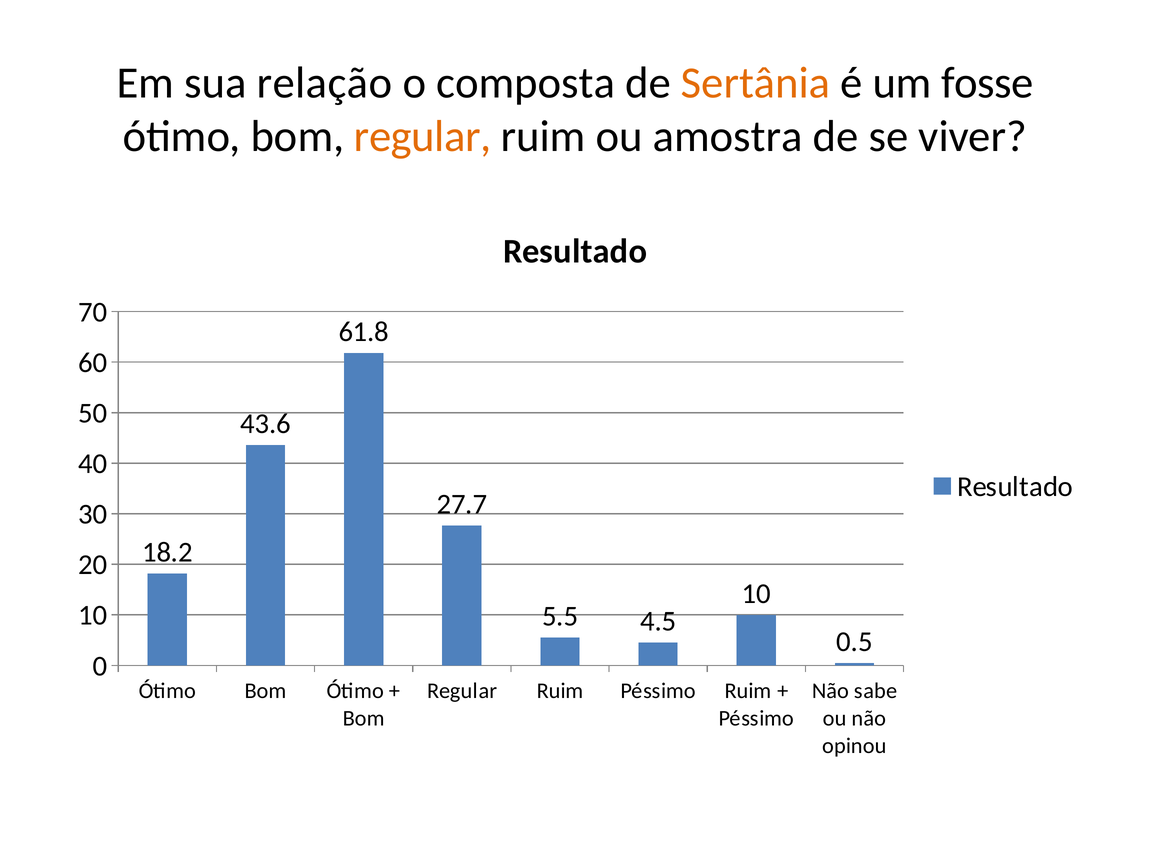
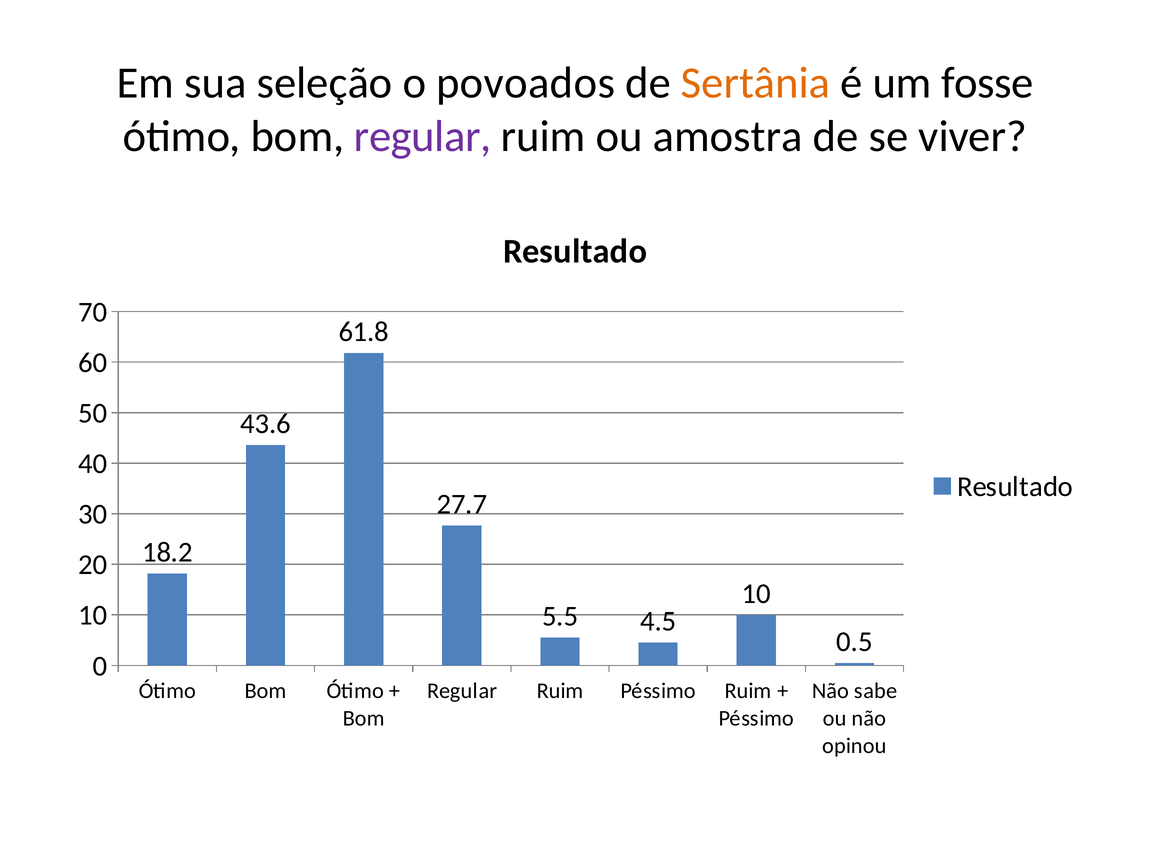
relação: relação -> seleção (325, 83)
composta: composta -> povoados (526, 83)
regular colour: orange -> purple (423, 136)
